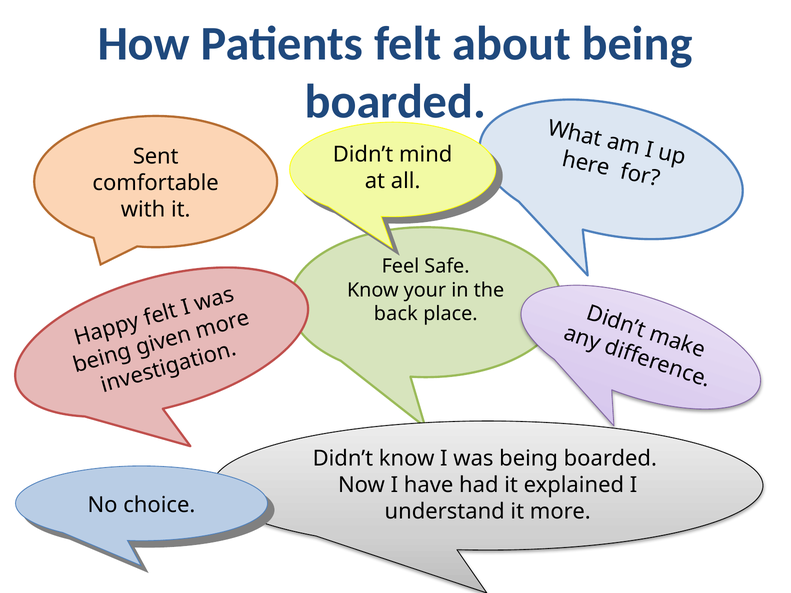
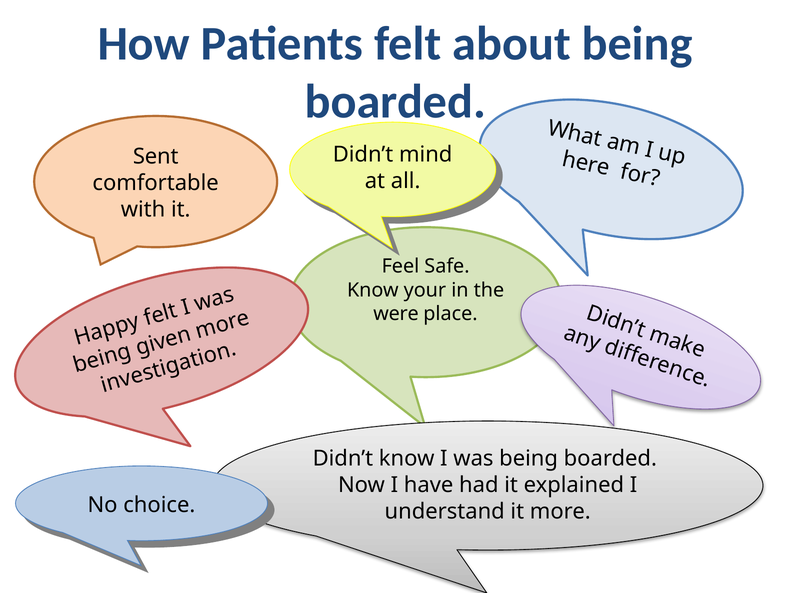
back: back -> were (396, 314)
